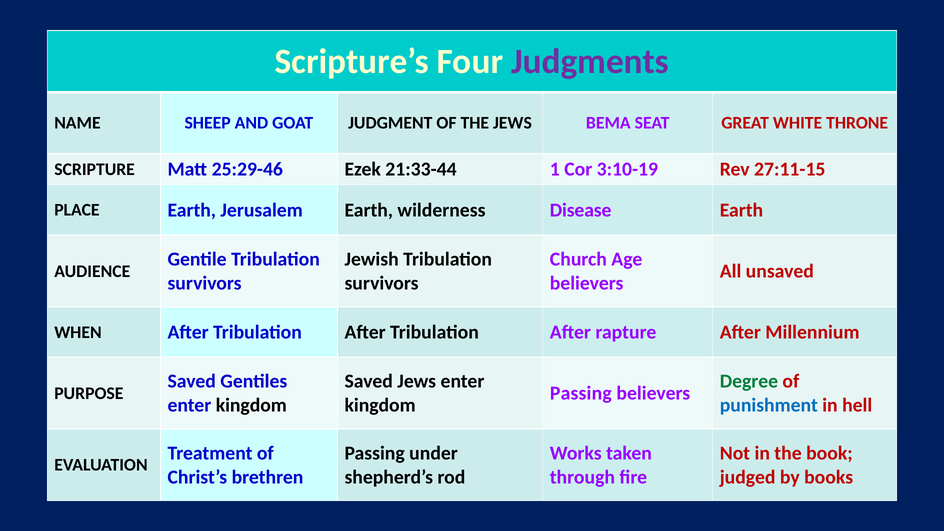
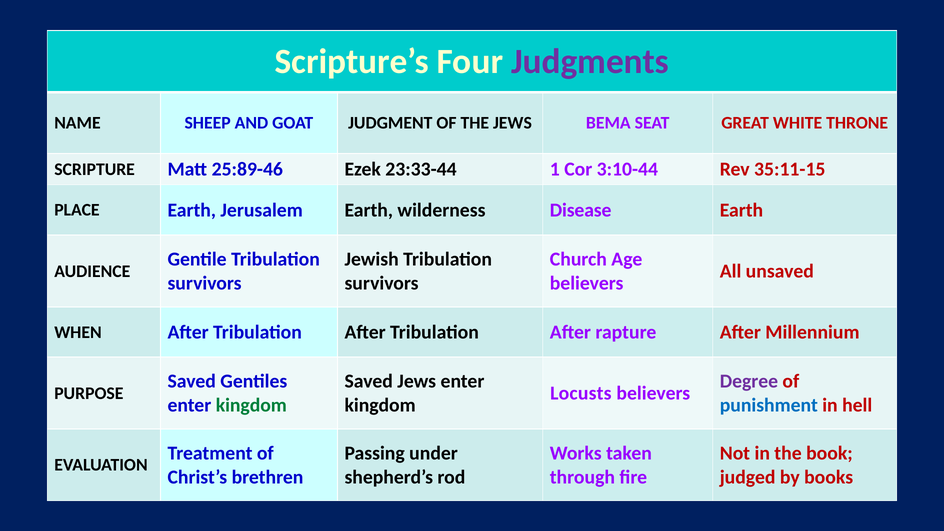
25:29-46: 25:29-46 -> 25:89-46 (247, 169)
21:33-44: 21:33-44 -> 23:33-44 (421, 169)
3:10-19: 3:10-19 -> 3:10-44 (627, 169)
27:11-15: 27:11-15 -> 35:11-15 (790, 169)
Degree colour: green -> purple (749, 381)
Passing: Passing -> Locusts (581, 393)
kingdom colour: black -> green (251, 405)
